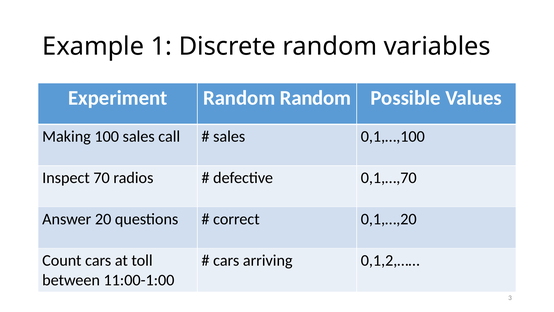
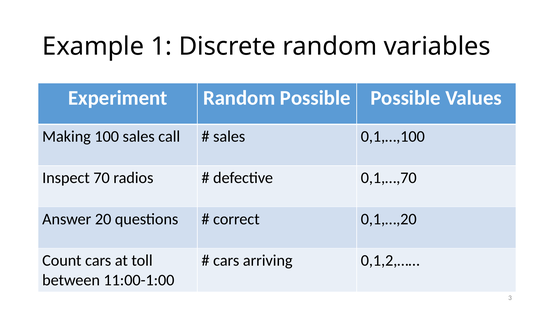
Random Random: Random -> Possible (315, 98)
